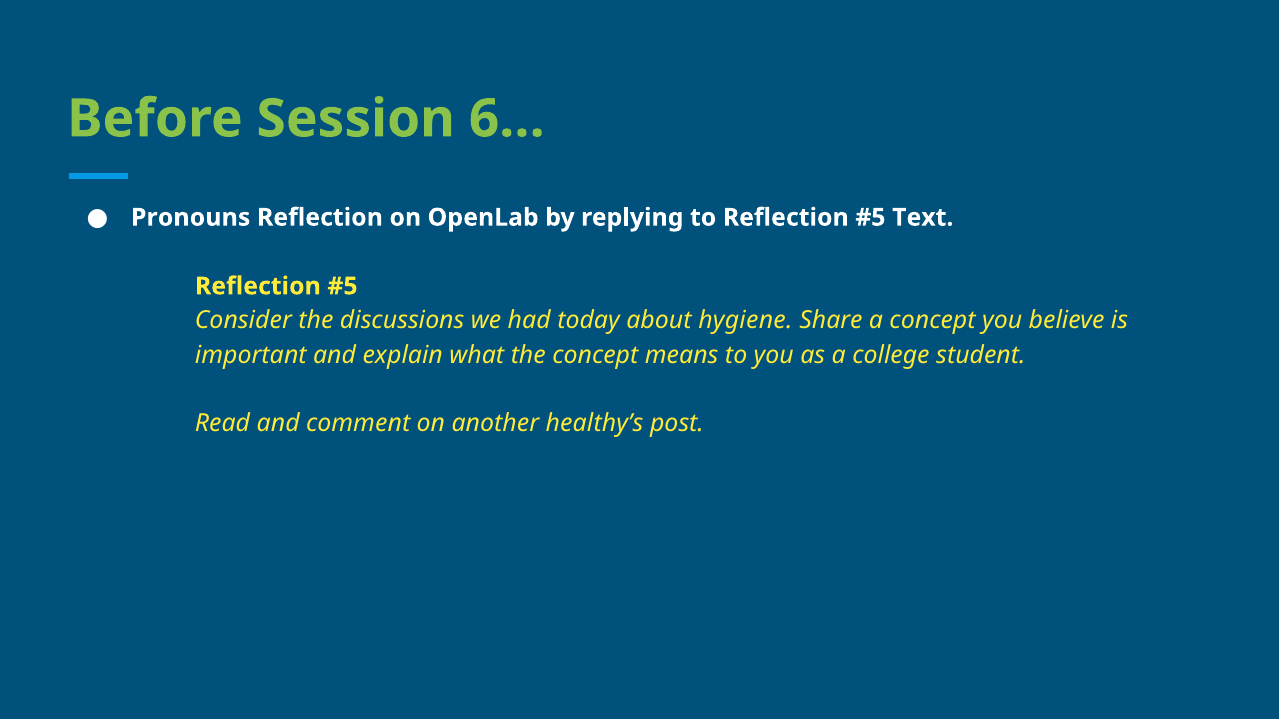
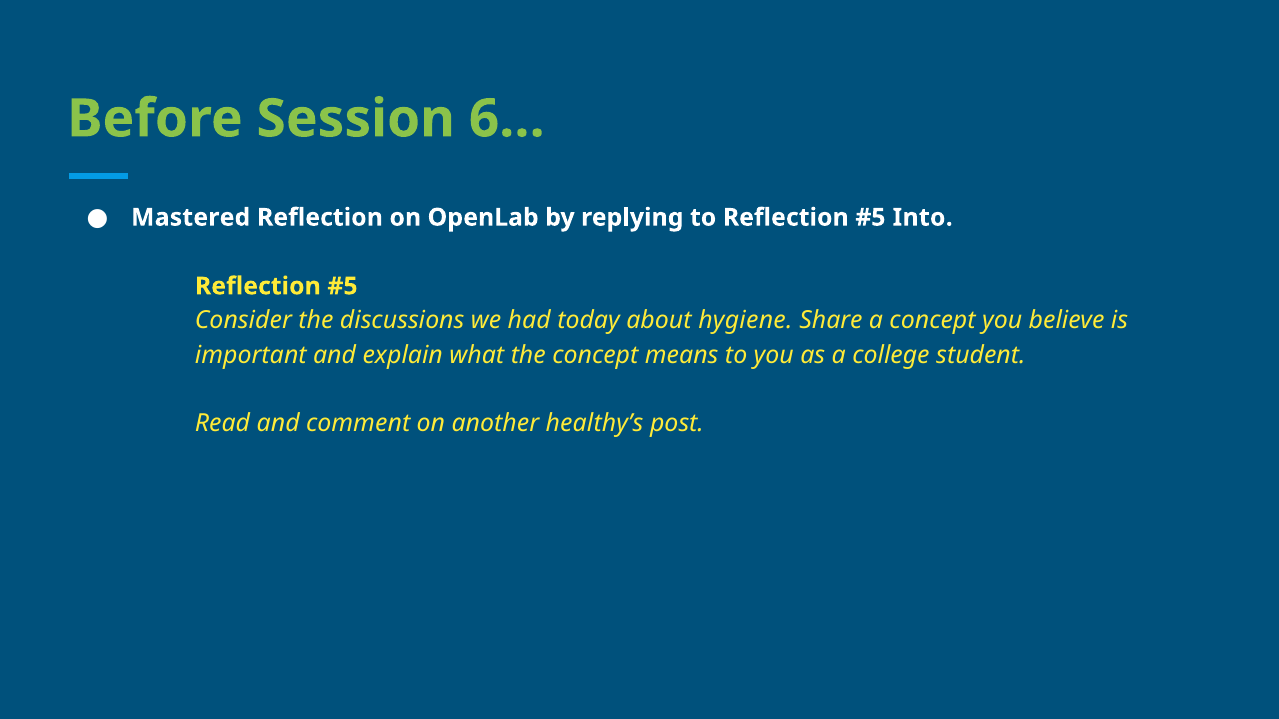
Pronouns: Pronouns -> Mastered (191, 218)
Text: Text -> Into (923, 218)
